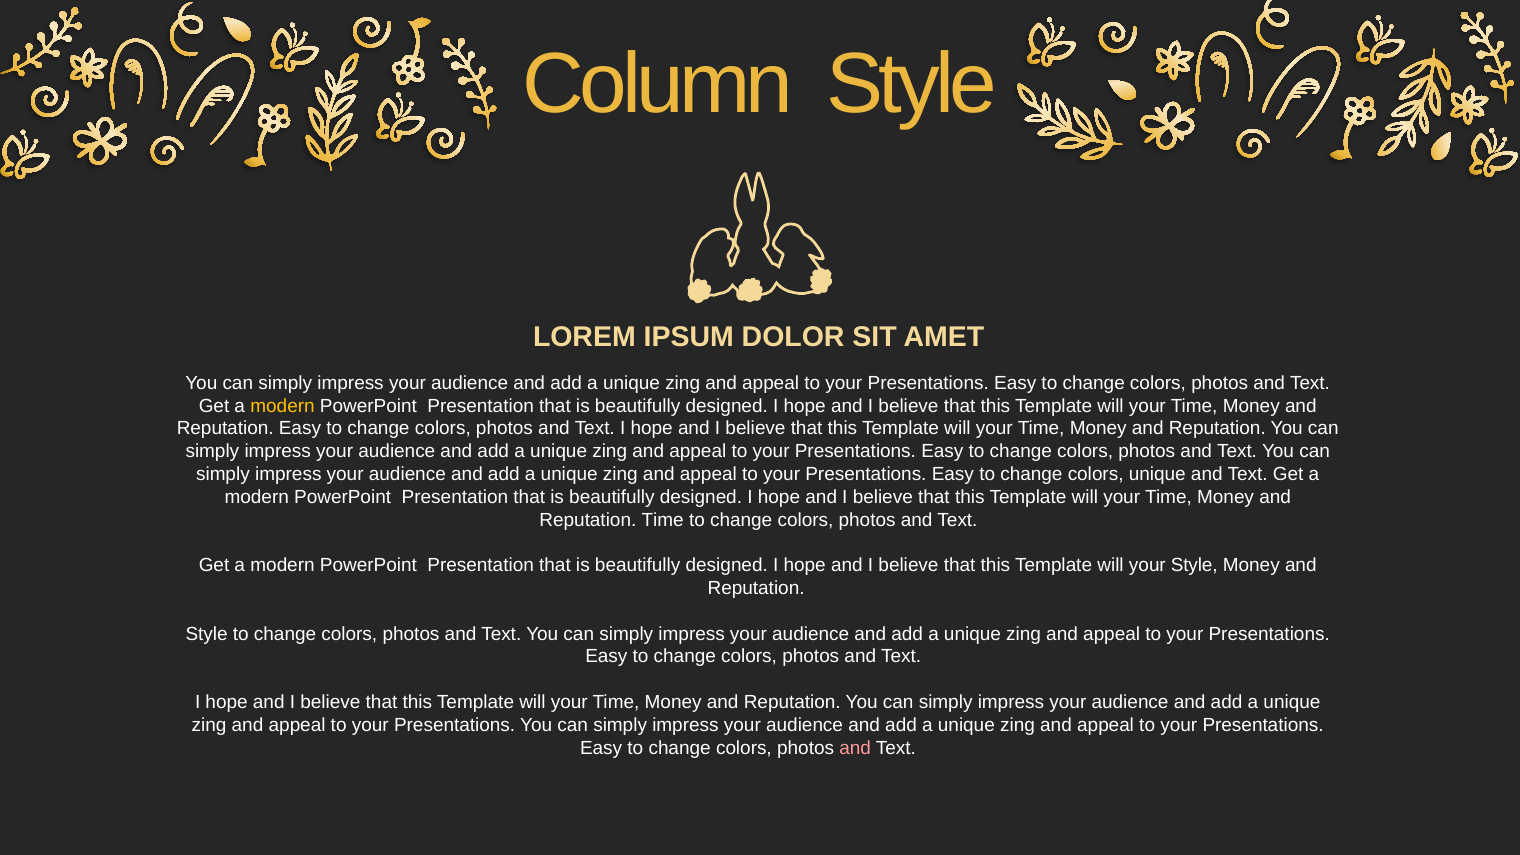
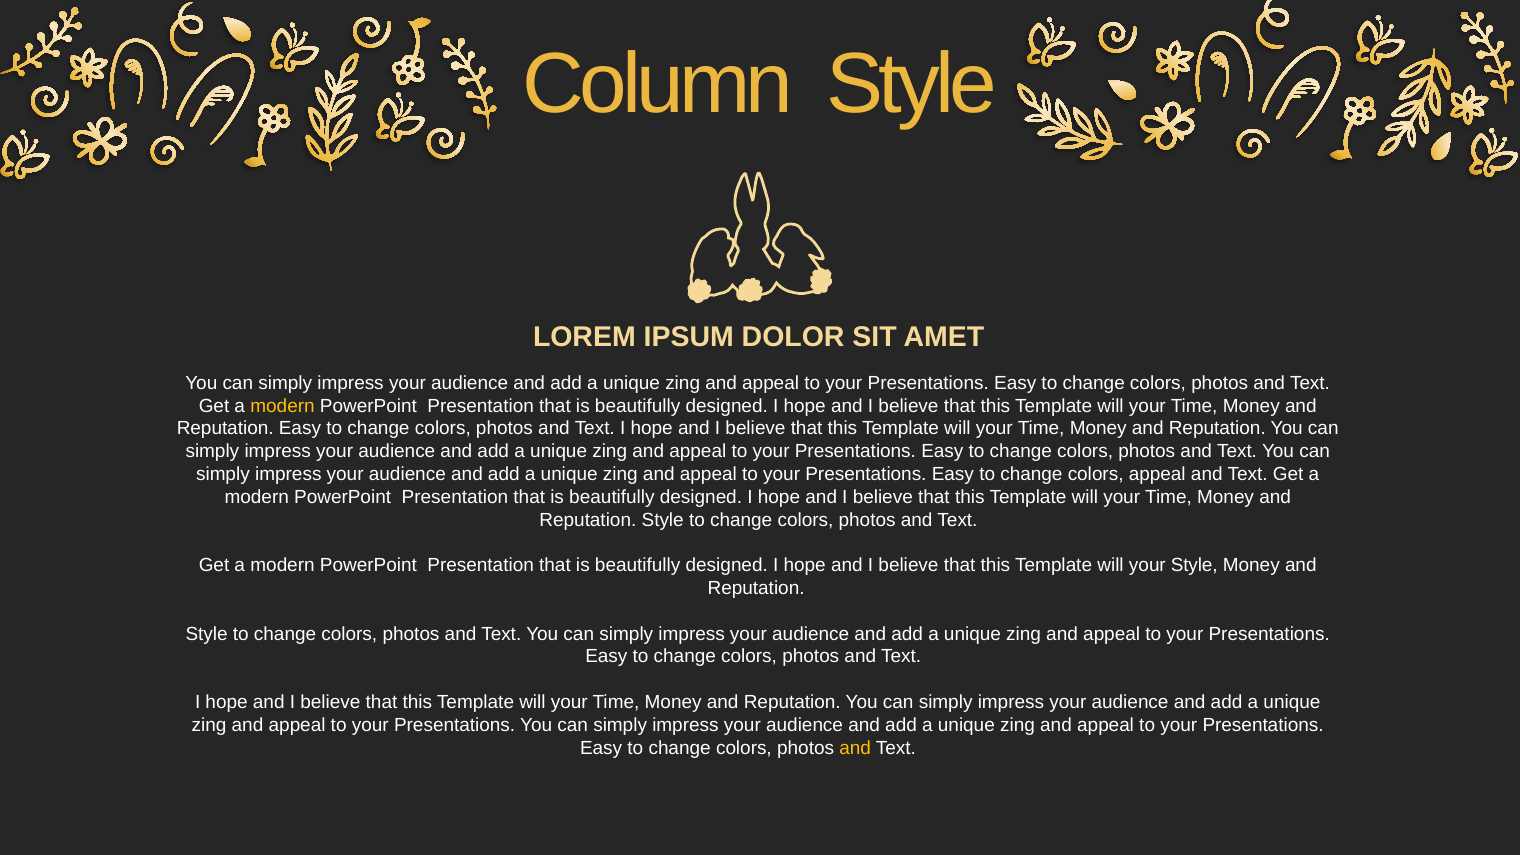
colors unique: unique -> appeal (1157, 474)
Time: Time -> Style (663, 520)
and colour: pink -> yellow (855, 748)
